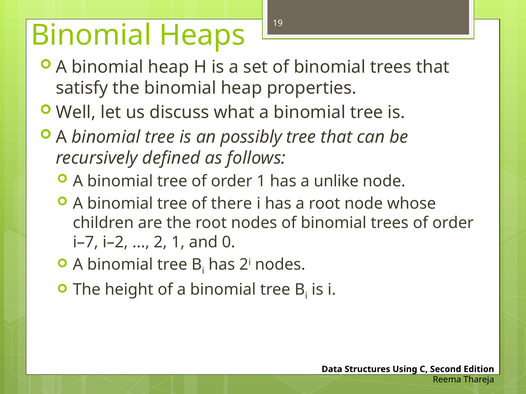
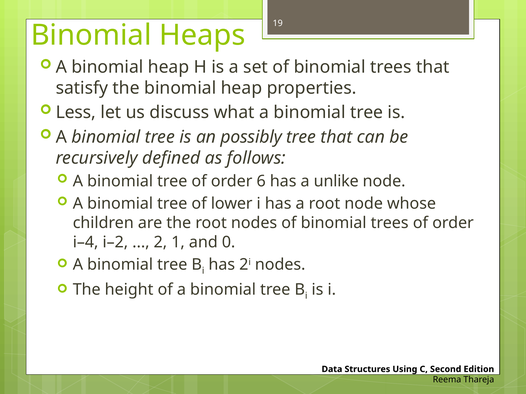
Well: Well -> Less (76, 113)
order 1: 1 -> 6 (261, 181)
there: there -> lower (232, 204)
i–7: i–7 -> i–4 (86, 242)
